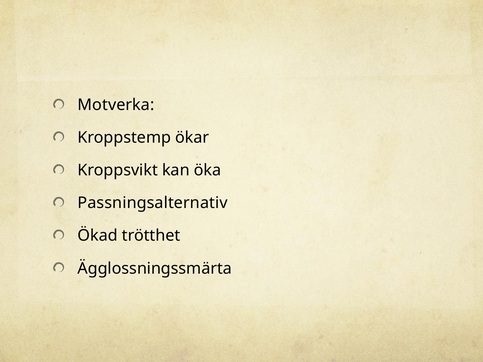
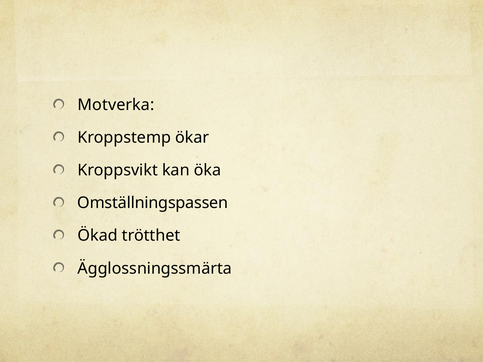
Passningsalternativ: Passningsalternativ -> Omställningspassen (153, 203)
